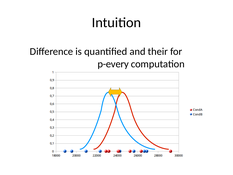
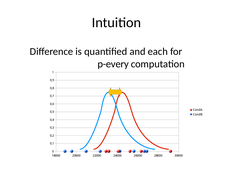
their: their -> each (158, 51)
